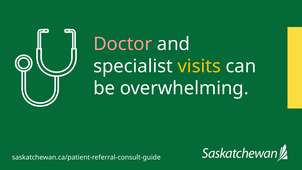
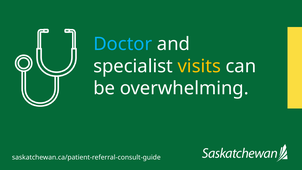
Doctor colour: pink -> light blue (123, 44)
